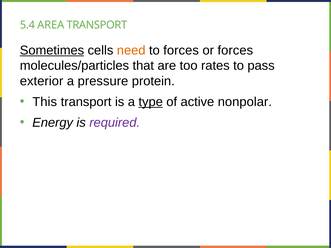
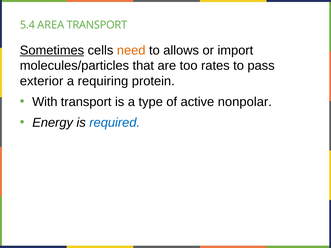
to forces: forces -> allows (181, 50)
or forces: forces -> import (235, 50)
pressure: pressure -> requiring (103, 81)
This: This -> With (45, 102)
type underline: present -> none (151, 102)
required colour: purple -> blue (115, 123)
